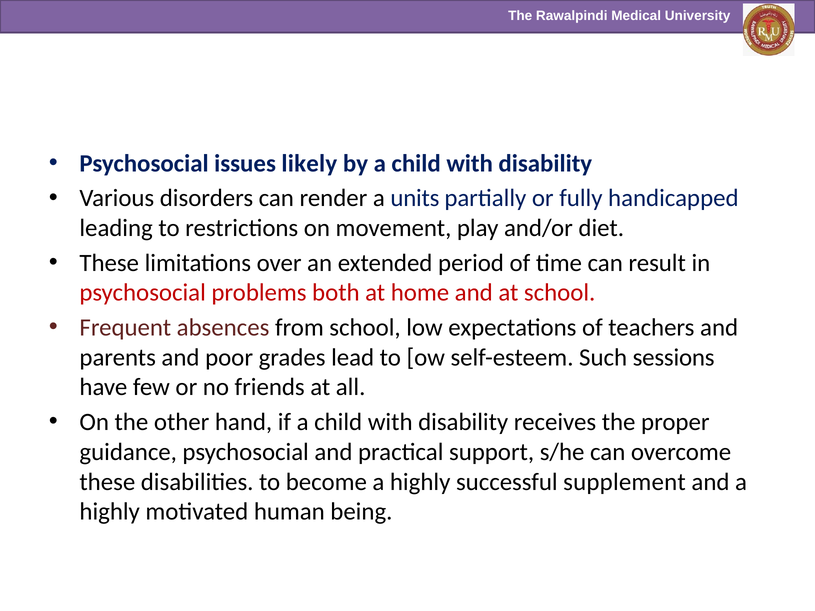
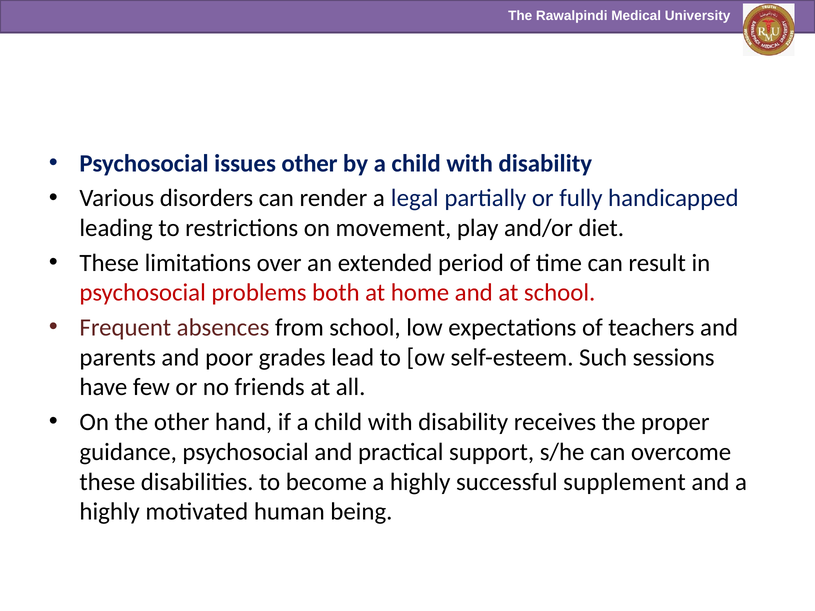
issues likely: likely -> other (310, 163)
units: units -> legal (415, 198)
